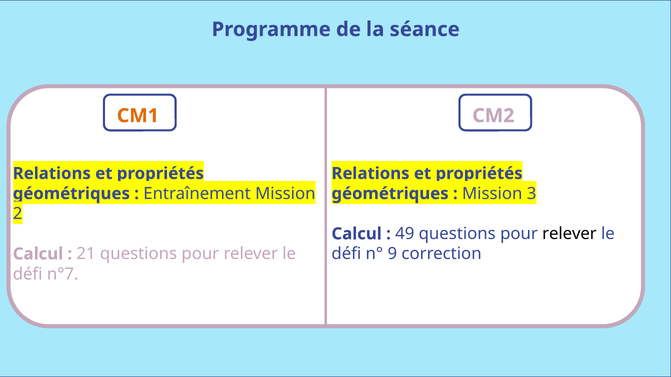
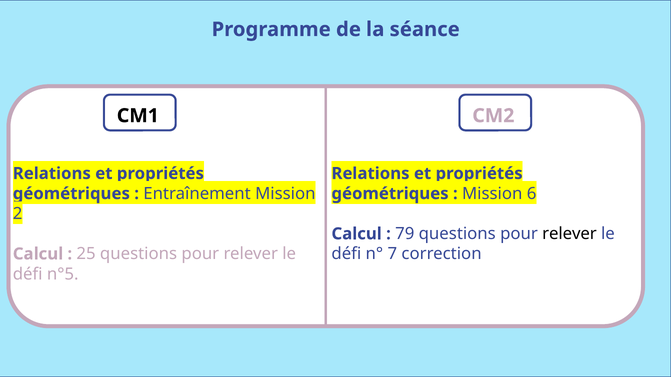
CM1 colour: orange -> black (138, 116)
3: 3 -> 6 (532, 194)
49: 49 -> 79 (405, 234)
9: 9 -> 7 (392, 254)
21: 21 -> 25 (86, 254)
n°7: n°7 -> n°5 (63, 274)
